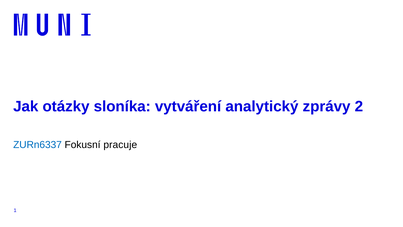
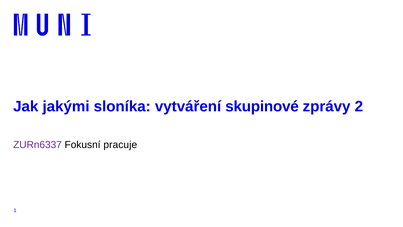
otázky: otázky -> jakými (66, 106)
analytický: analytický -> skupinové (262, 106)
ZURn6337 colour: blue -> purple (38, 145)
